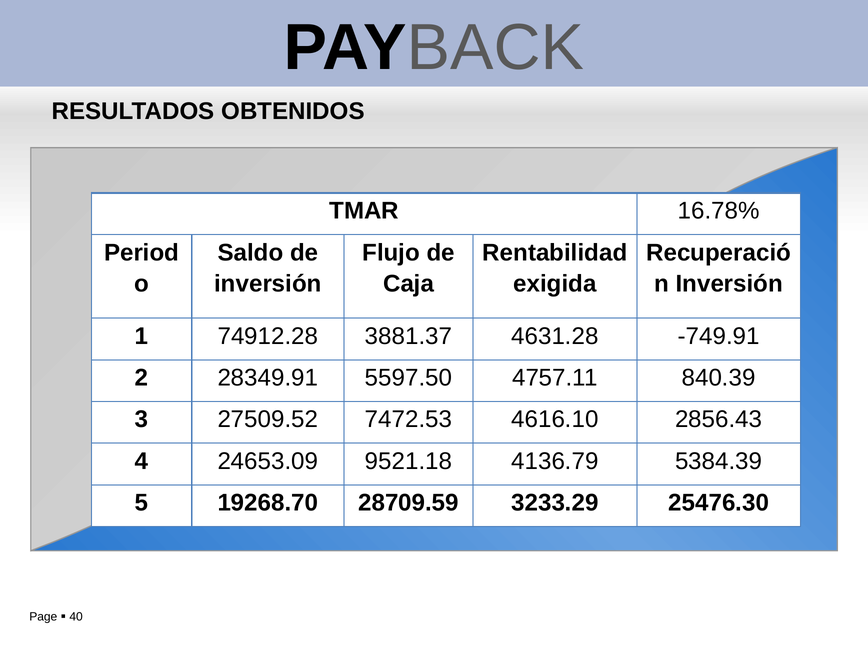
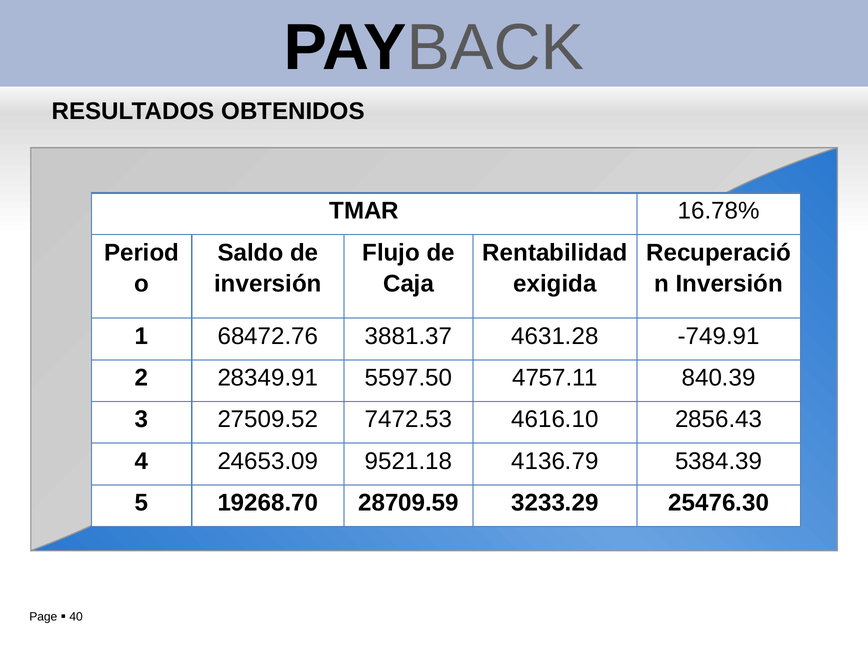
74912.28: 74912.28 -> 68472.76 (268, 336)
